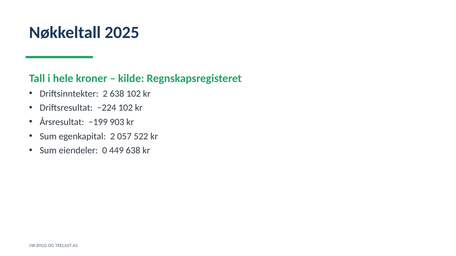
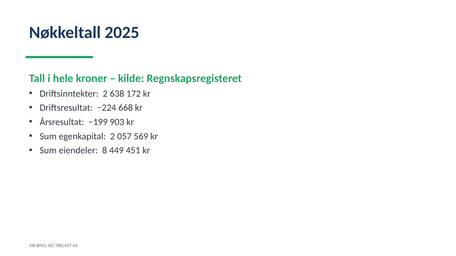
638 102: 102 -> 172 (134, 94)
−224 102: 102 -> 668 (126, 108)
522: 522 -> 569 (141, 137)
0: 0 -> 8 (105, 151)
449 638: 638 -> 451 (133, 151)
